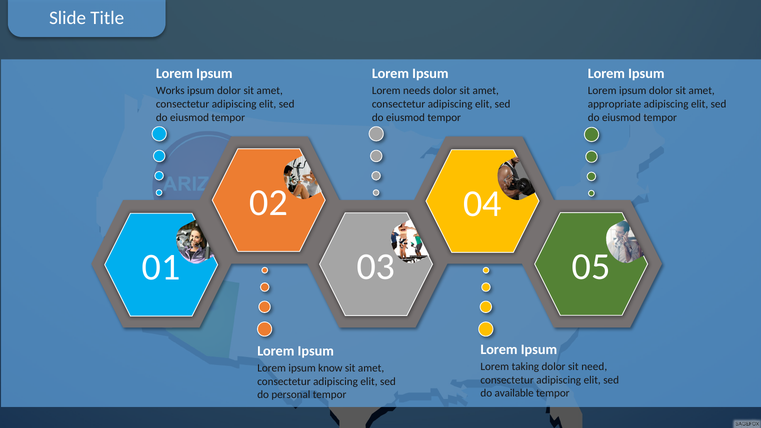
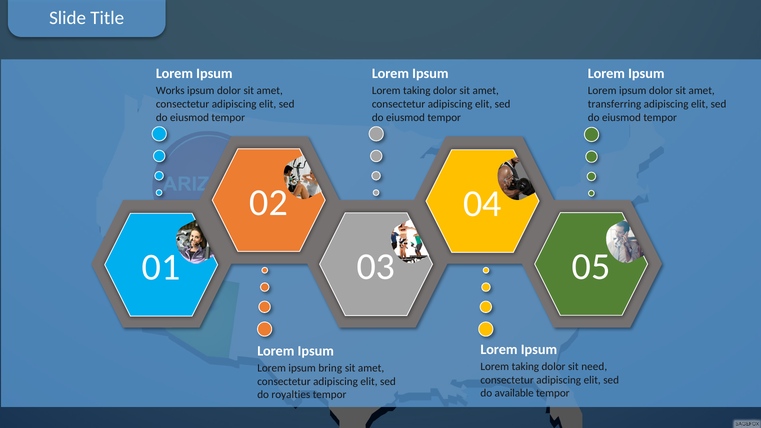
needs: needs -> taking (417, 91)
appropriate: appropriate -> transferring (615, 104)
know: know -> bring (330, 368)
personal: personal -> royalties (291, 395)
